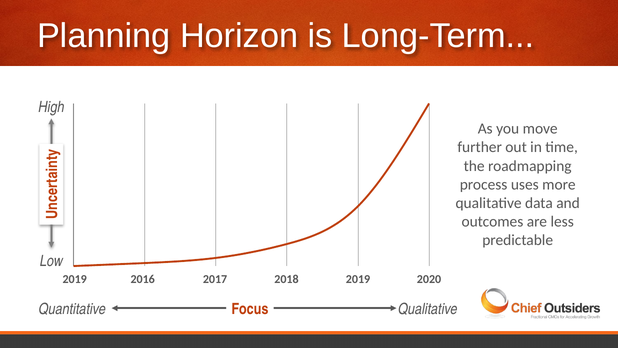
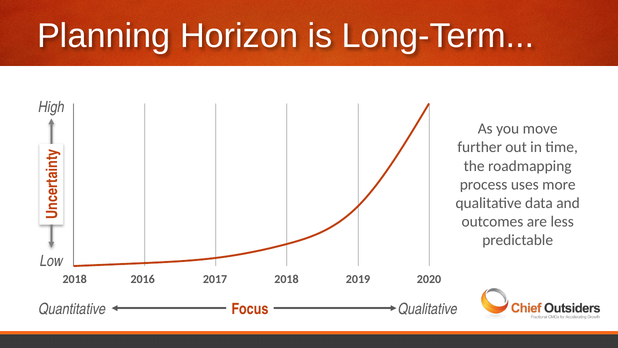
2019: 2019 -> 2018 (75, 279)
